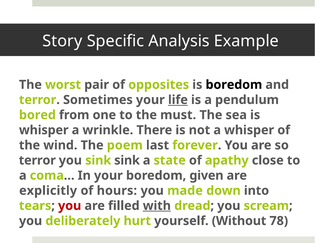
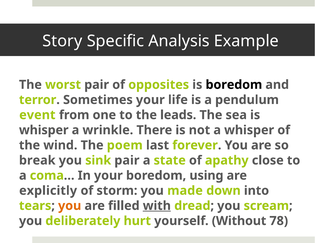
life underline: present -> none (178, 100)
bored: bored -> event (37, 115)
must: must -> leads (178, 115)
terror: terror -> break (37, 160)
sink sink: sink -> pair (127, 160)
given: given -> using (206, 175)
hours: hours -> storm (117, 190)
you colour: red -> orange (70, 205)
